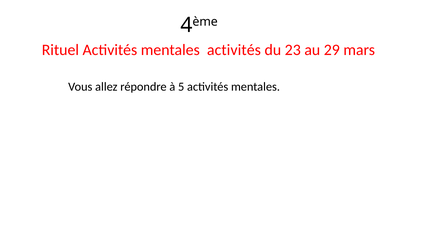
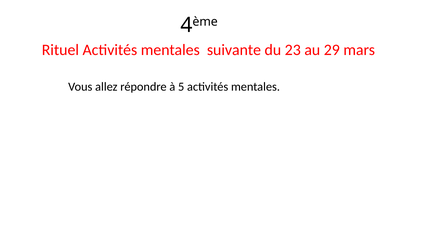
mentales activités: activités -> suivante (234, 50)
